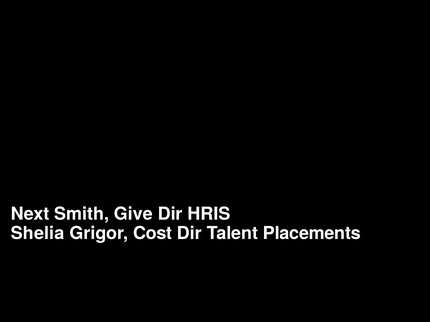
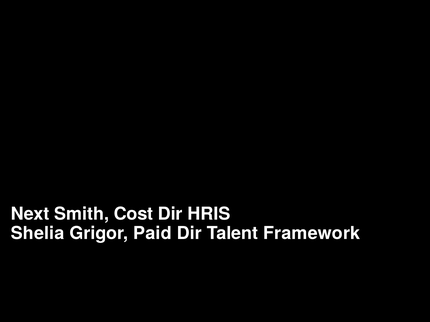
Give: Give -> Cost (133, 214)
Cost: Cost -> Paid (152, 234)
Placements: Placements -> Framework (312, 234)
